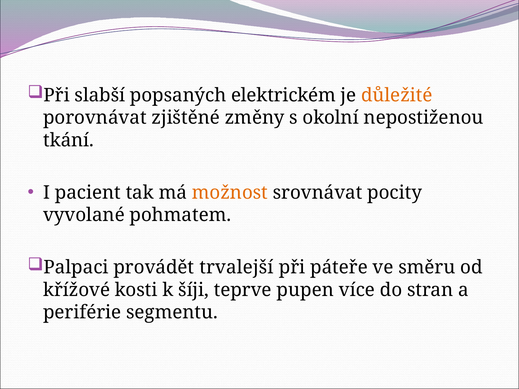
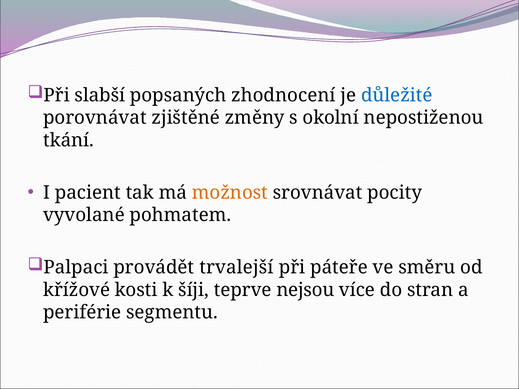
elektrickém: elektrickém -> zhodnocení (283, 95)
důležité colour: orange -> blue (397, 95)
pupen: pupen -> nejsou (305, 290)
